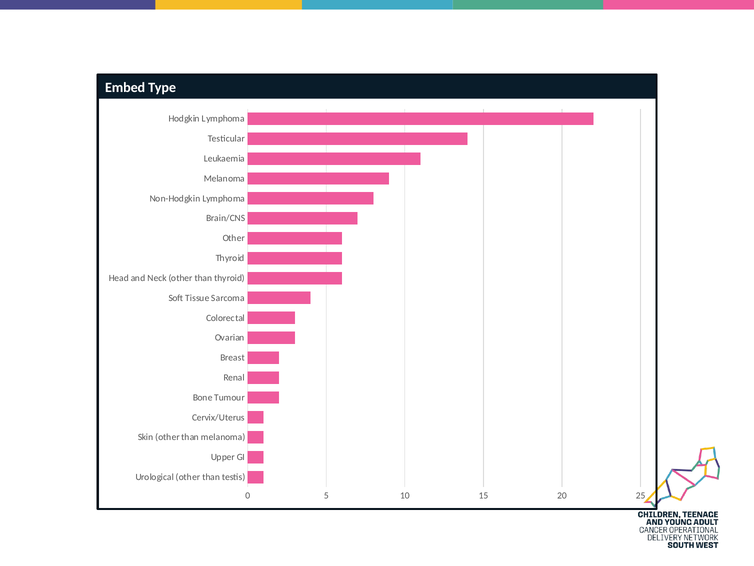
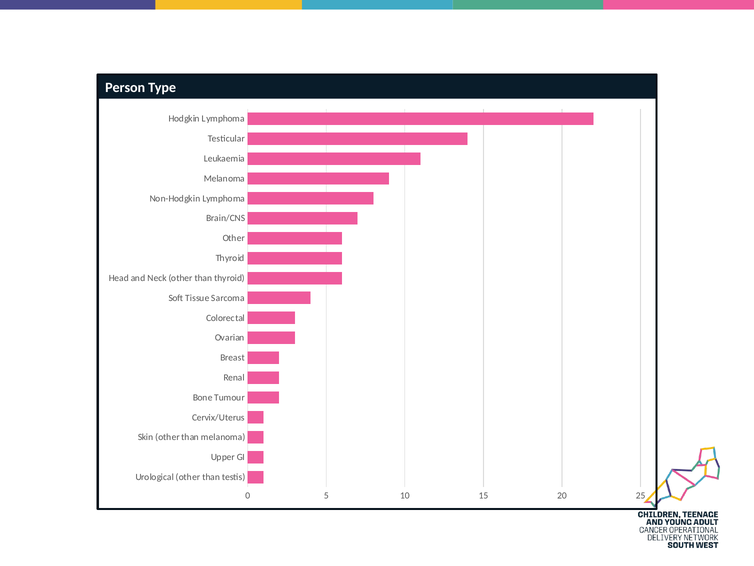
Embed: Embed -> Person (125, 87)
